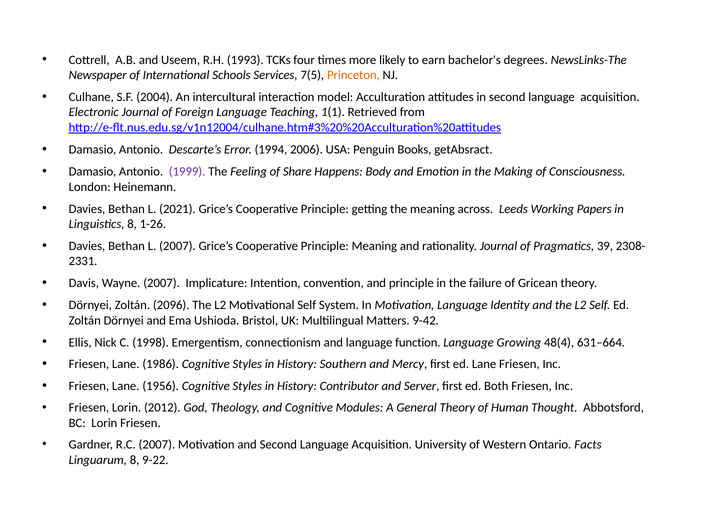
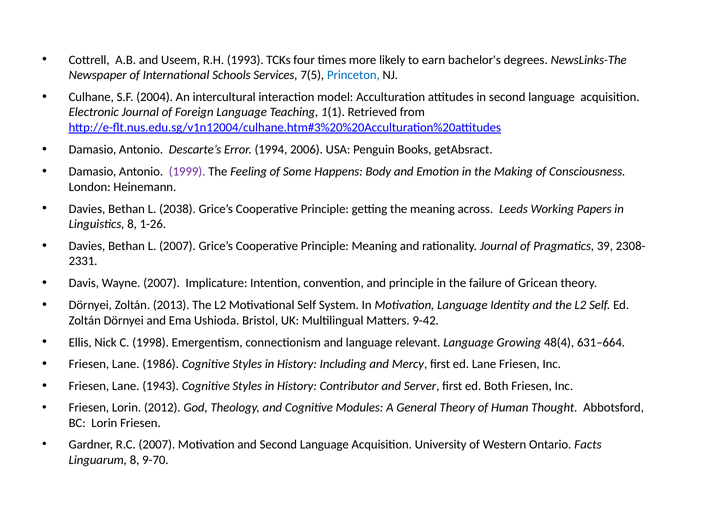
Princeton colour: orange -> blue (353, 75)
Share: Share -> Some (297, 172)
2021: 2021 -> 2038 (177, 209)
2096: 2096 -> 2013 (171, 305)
function: function -> relevant (418, 342)
Southern: Southern -> Including (343, 364)
1956: 1956 -> 1943 (161, 386)
9-22: 9-22 -> 9-70 (155, 460)
